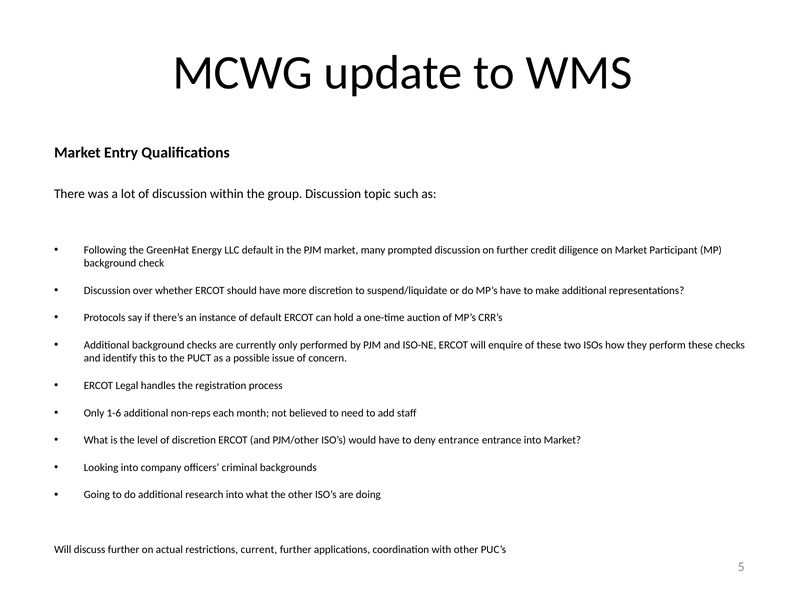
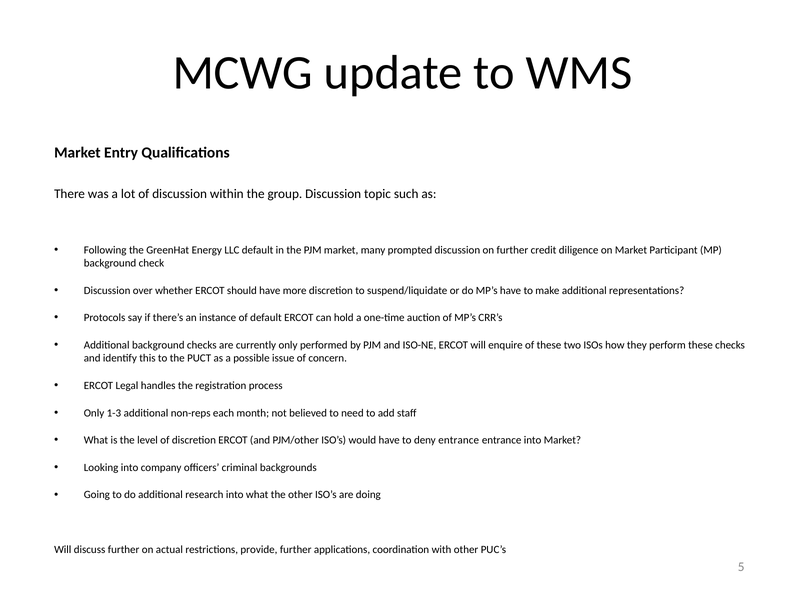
1-6: 1-6 -> 1-3 (114, 413)
current: current -> provide (259, 549)
